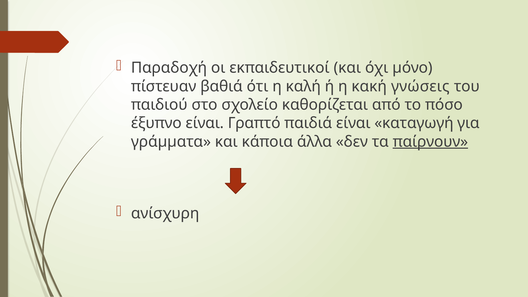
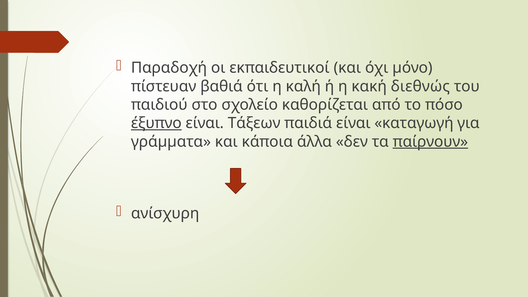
γνώσεις: γνώσεις -> διεθνώς (420, 86)
έξυπνο underline: none -> present (156, 123)
Γραπτό: Γραπτό -> Τάξεων (254, 123)
